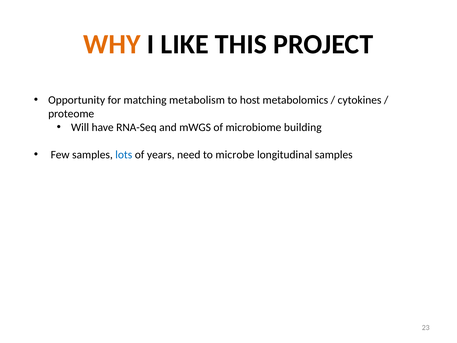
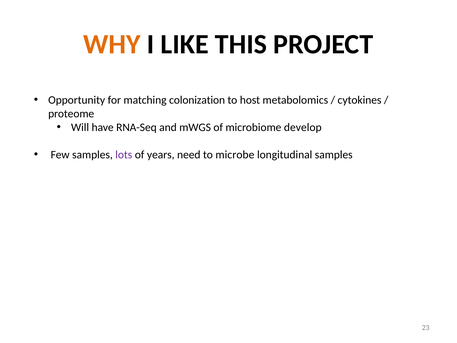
metabolism: metabolism -> colonization (197, 100)
building: building -> develop (303, 127)
lots colour: blue -> purple (124, 155)
